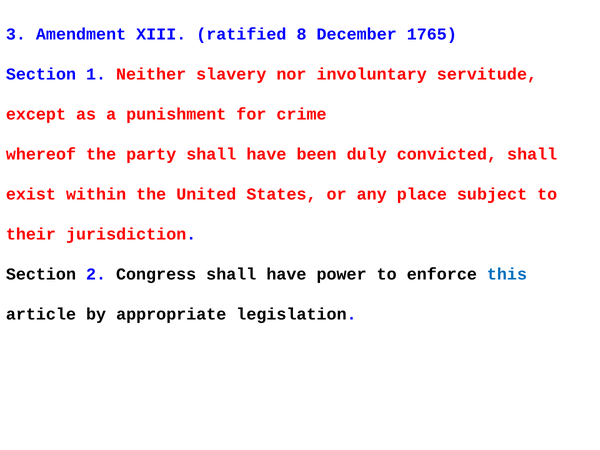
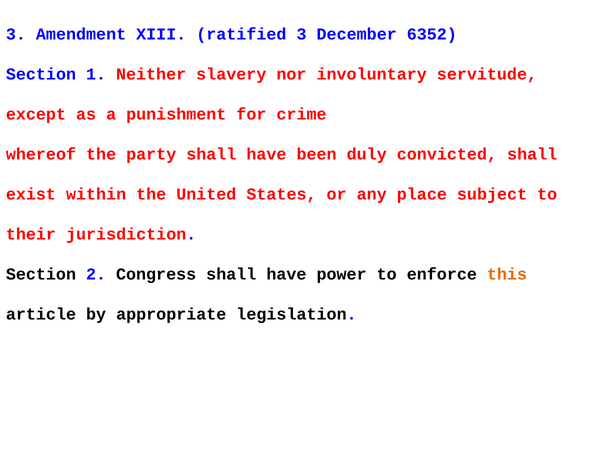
ratified 8: 8 -> 3 (302, 34)
1765: 1765 -> 6352 (432, 34)
this colour: blue -> orange (507, 274)
